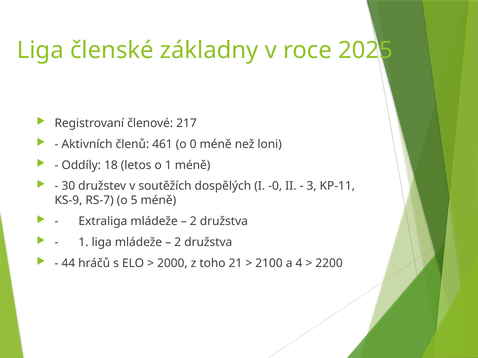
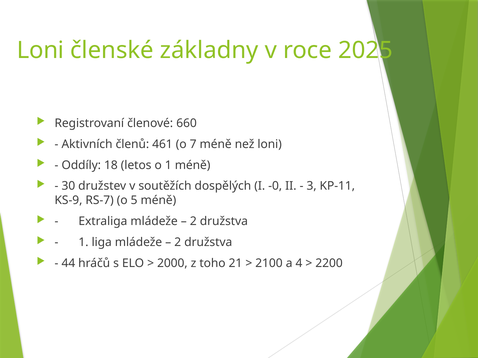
Liga: Liga -> Loni (40, 50)
217: 217 -> 660 (187, 123)
0: 0 -> 7 (193, 144)
